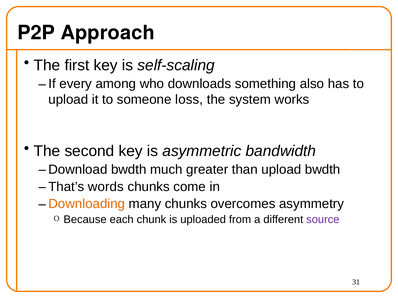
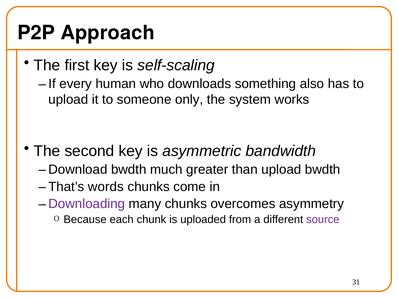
among: among -> human (116, 84)
loss: loss -> only (189, 100)
Downloading colour: orange -> purple (87, 204)
